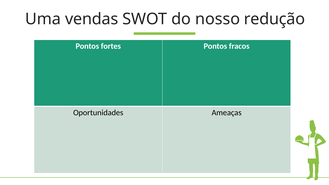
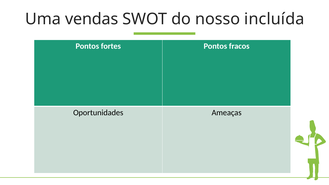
redução: redução -> incluída (274, 19)
